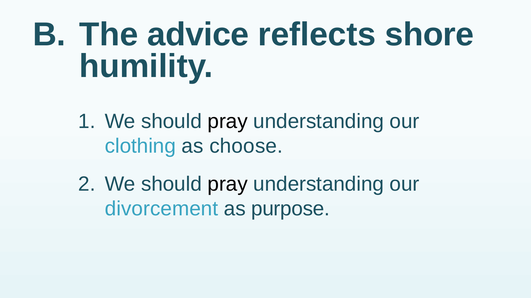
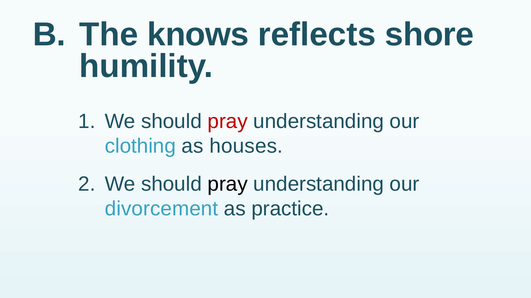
advice: advice -> knows (198, 35)
pray colour: black -> red (228, 122)
choose: choose -> houses (246, 146)
purpose: purpose -> practice (290, 209)
